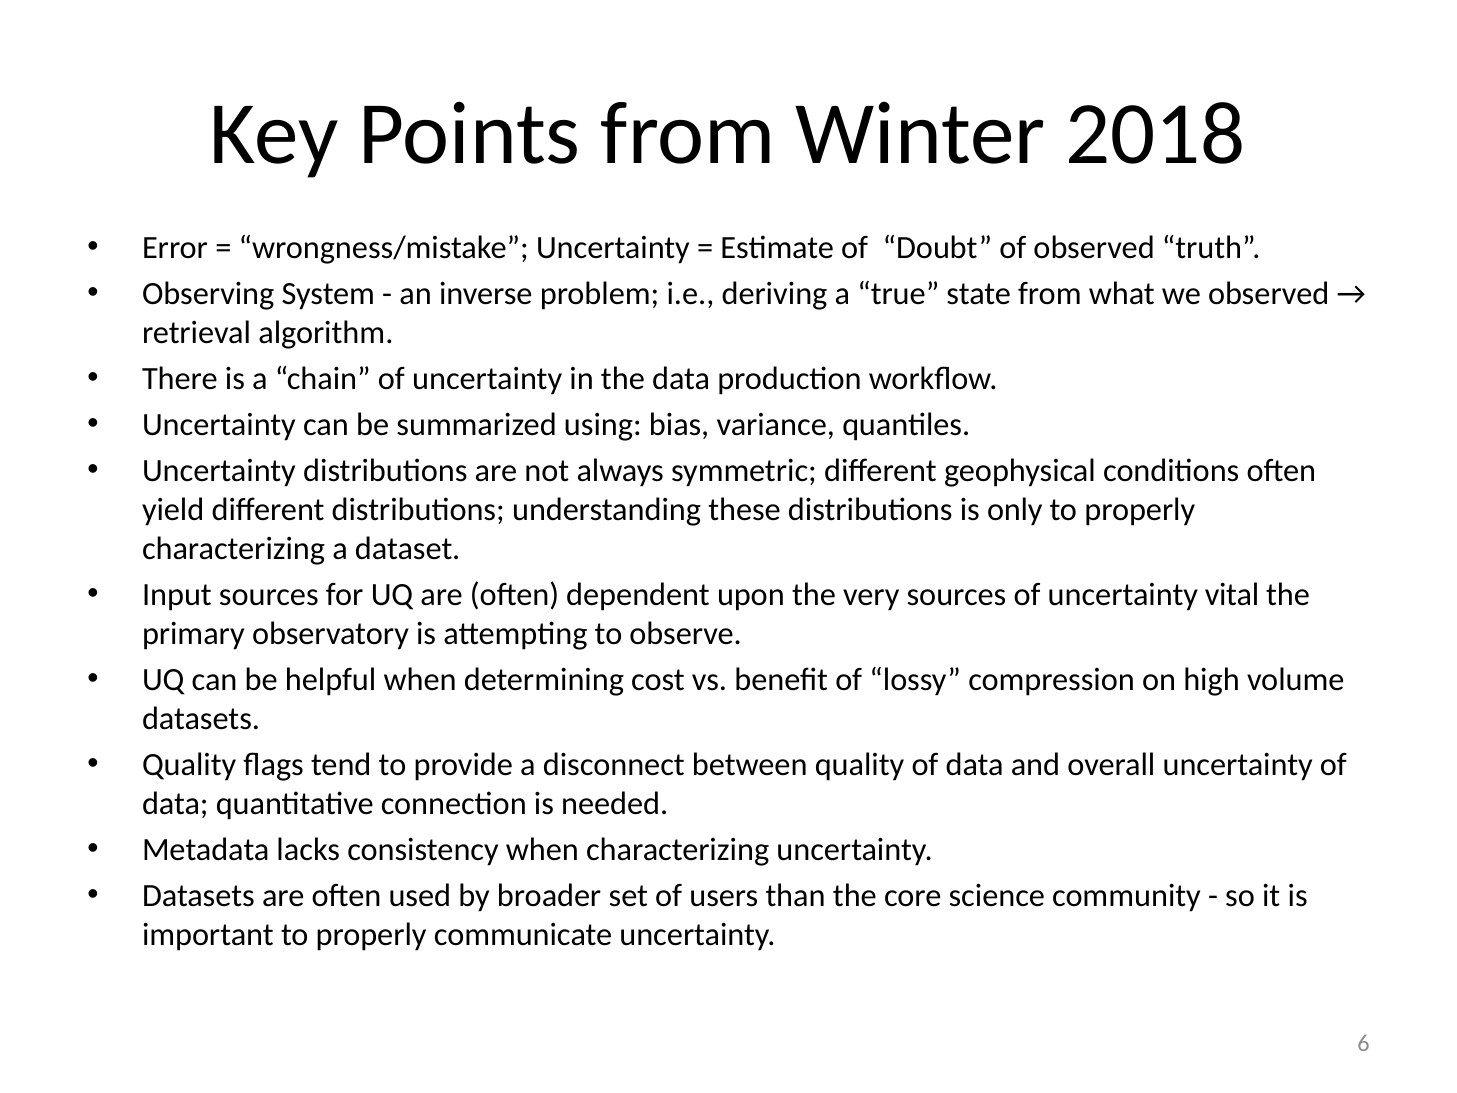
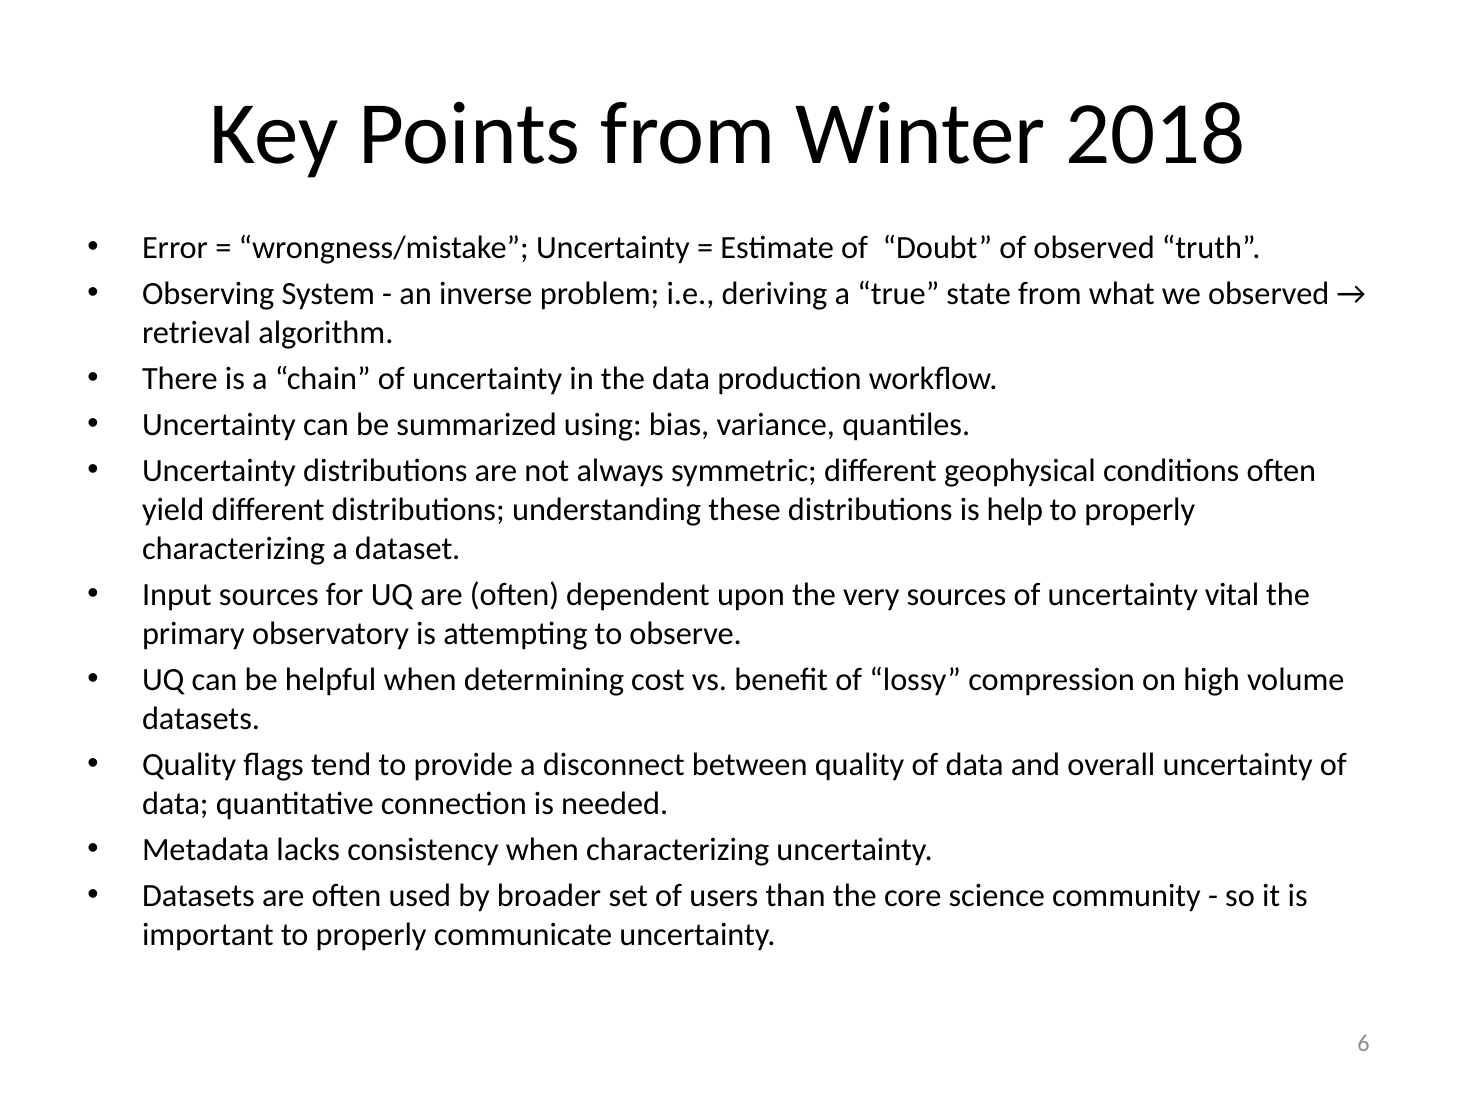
only: only -> help (1015, 510)
